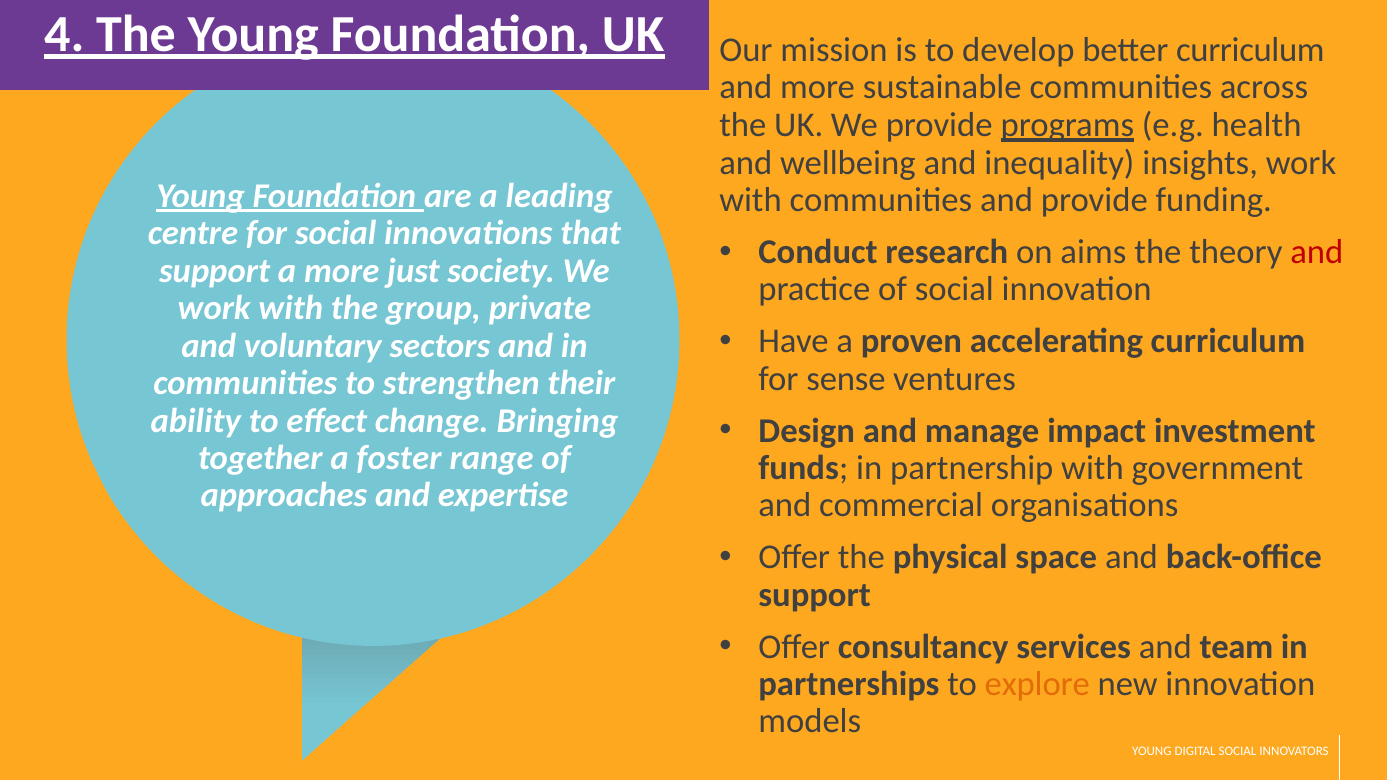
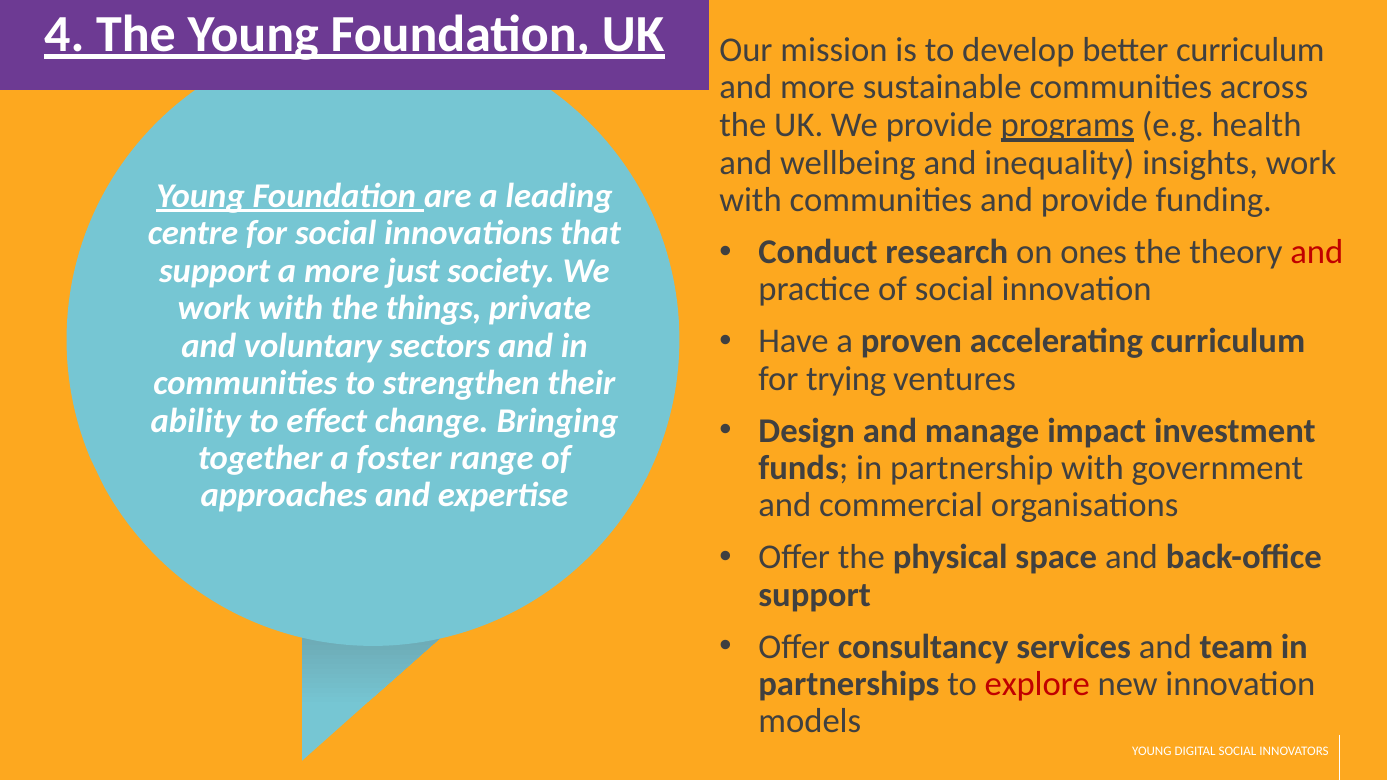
aims: aims -> ones (1094, 252)
group: group -> things (434, 308)
sense: sense -> trying (846, 379)
explore colour: orange -> red (1037, 684)
